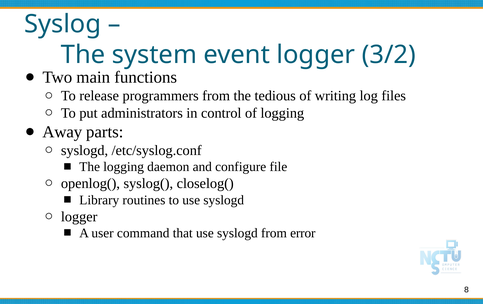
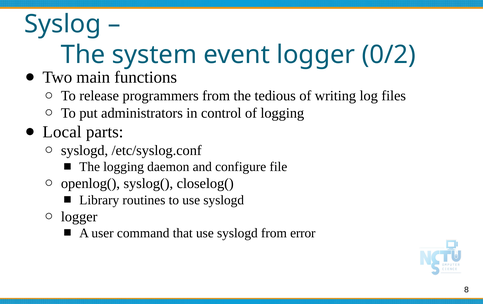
3/2: 3/2 -> 0/2 (389, 55)
Away: Away -> Local (62, 132)
